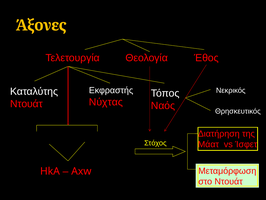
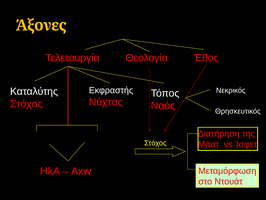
Ντουάτ: Ντουάτ -> Στόχος (26, 104)
